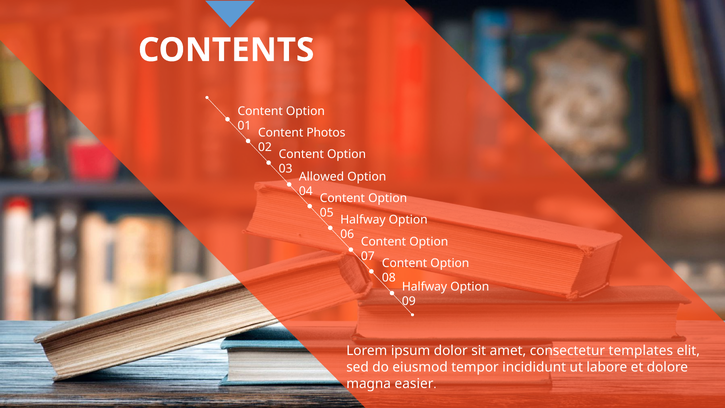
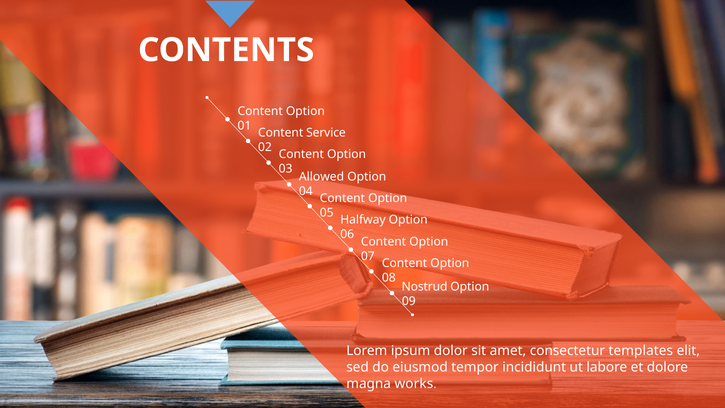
Photos: Photos -> Service (326, 133)
Halfway: Halfway -> Nostrud (425, 287)
easier: easier -> works (414, 383)
